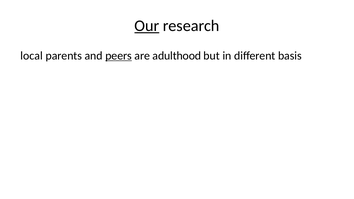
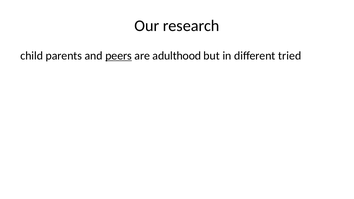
Our underline: present -> none (147, 26)
local: local -> child (32, 56)
basis: basis -> tried (290, 56)
